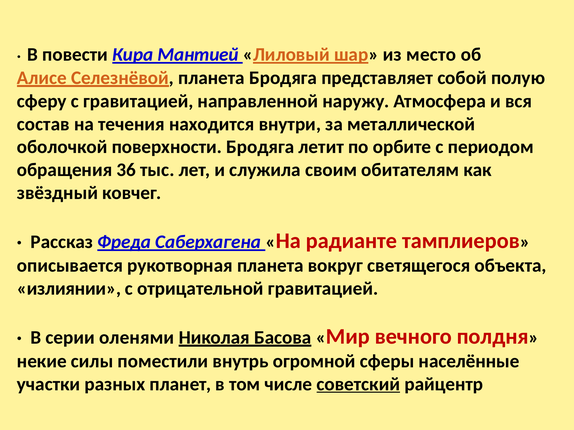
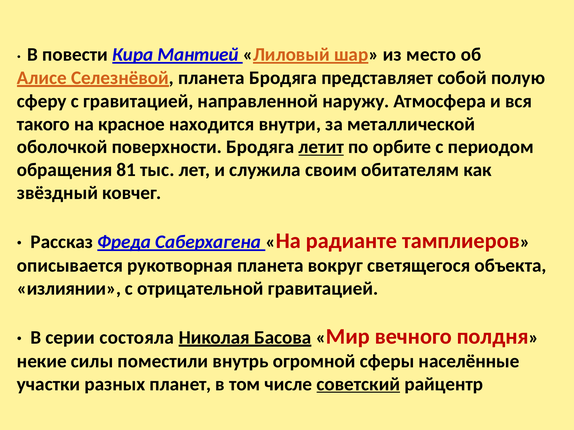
состав: состав -> такого (43, 124)
течения: течения -> красное (132, 124)
летит underline: none -> present (321, 147)
36: 36 -> 81 (126, 170)
оленями: оленями -> состояла (137, 338)
